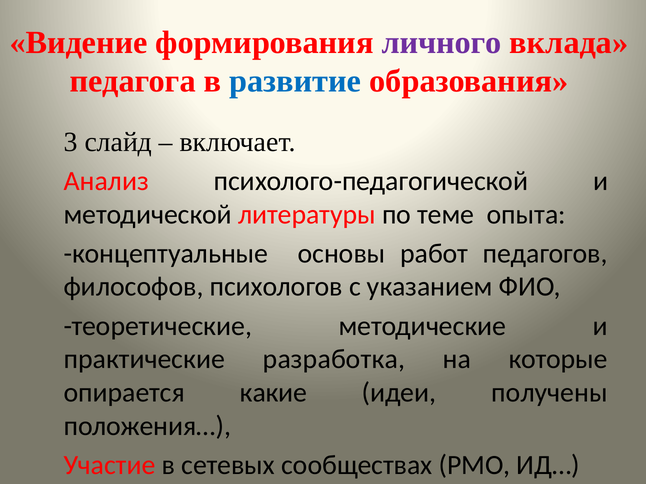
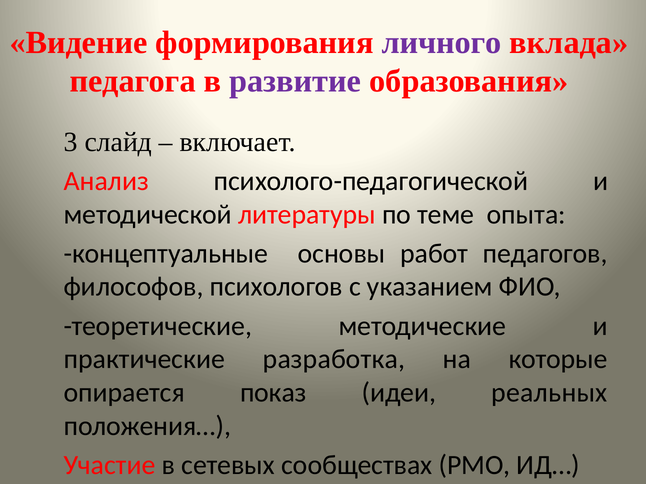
развитие colour: blue -> purple (295, 81)
какие: какие -> показ (273, 393)
получены: получены -> реальных (549, 393)
